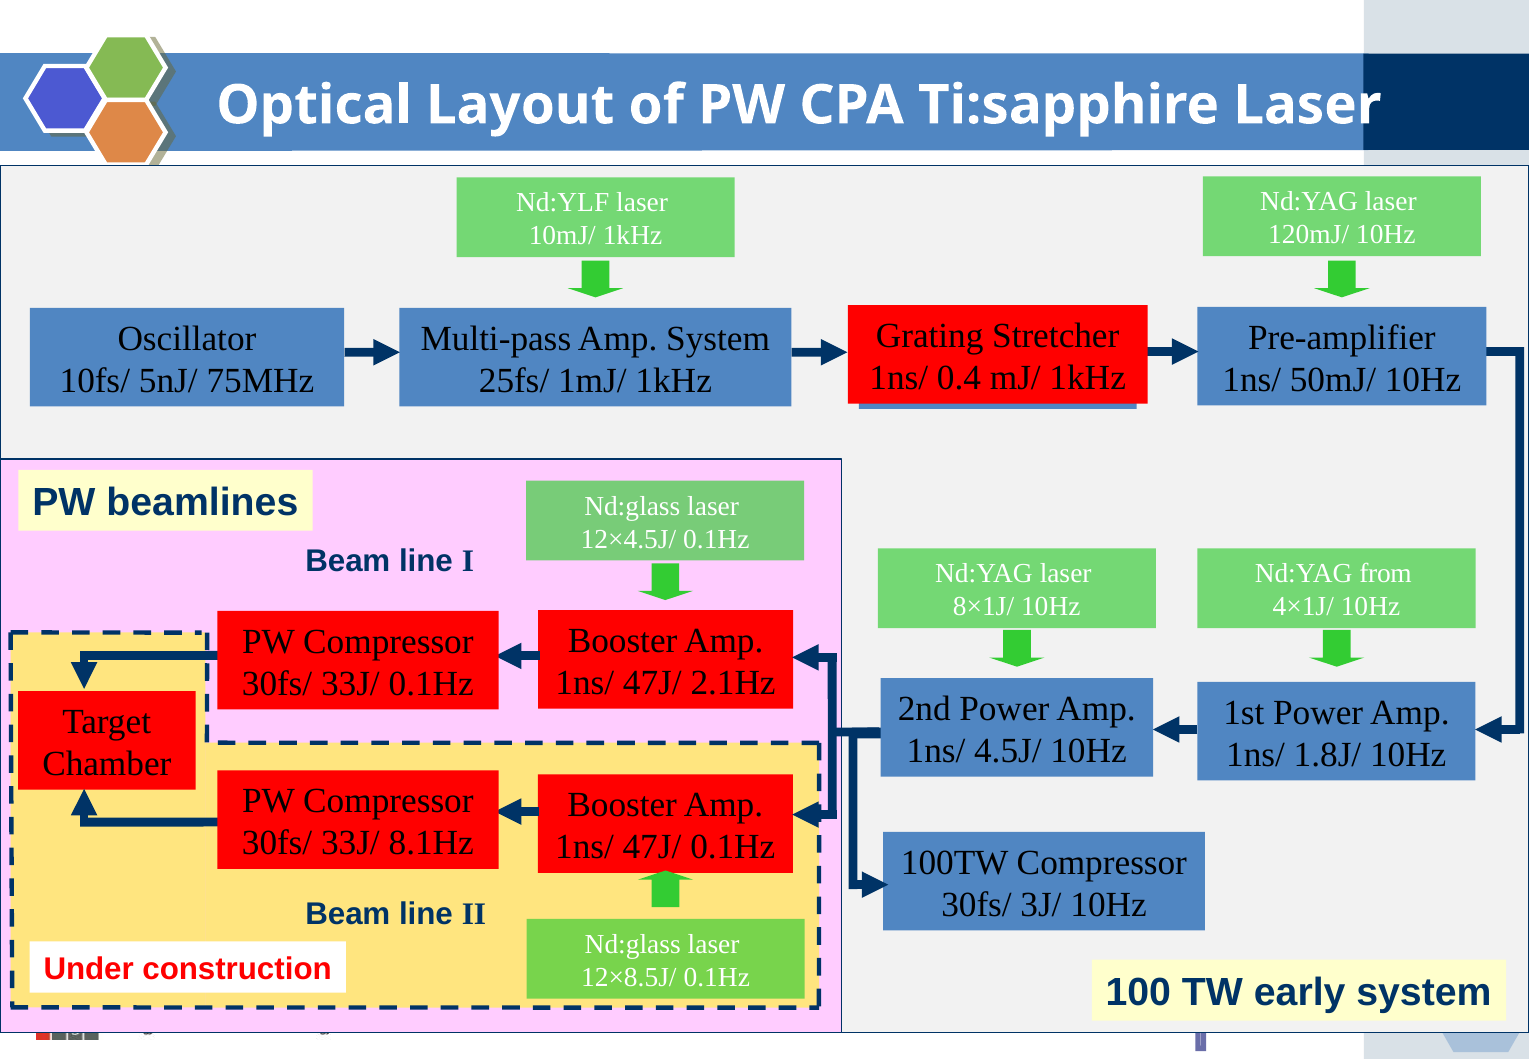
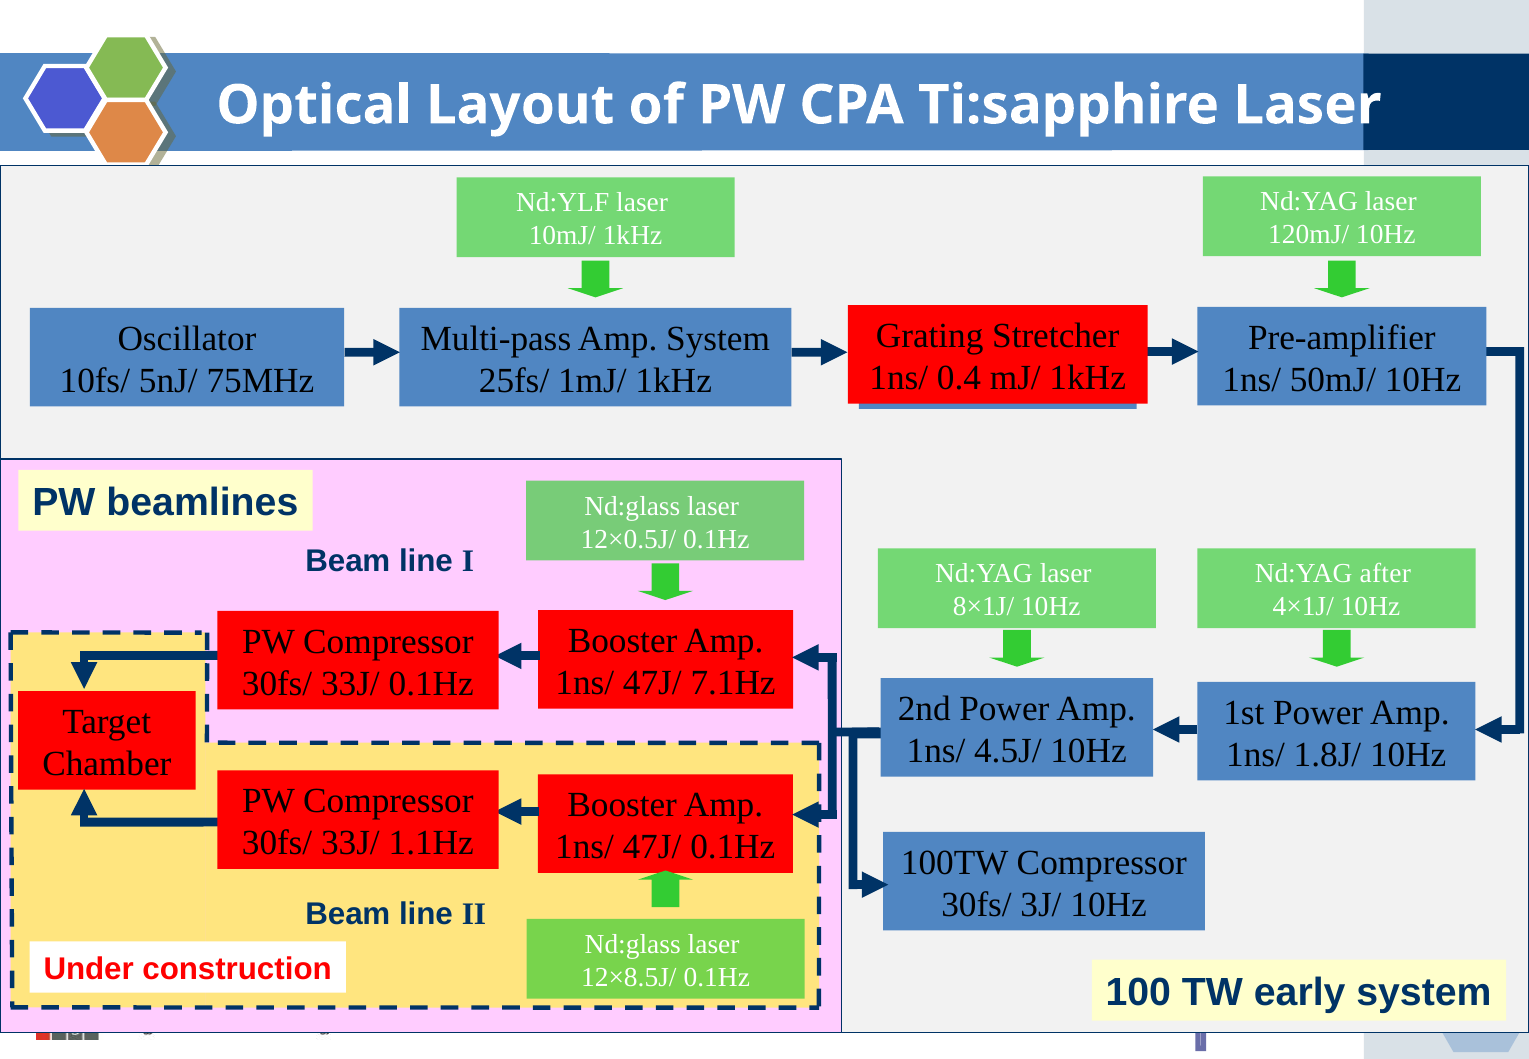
12×4.5J/: 12×4.5J/ -> 12×0.5J/ (628, 539)
from: from -> after (1385, 573)
2.1Hz: 2.1Hz -> 7.1Hz (733, 683)
8.1Hz: 8.1Hz -> 1.1Hz (431, 843)
